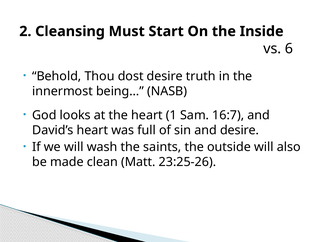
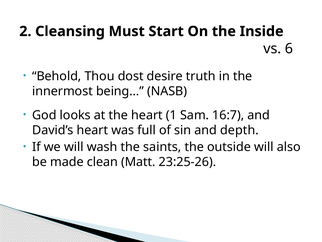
and desire: desire -> depth (239, 130)
